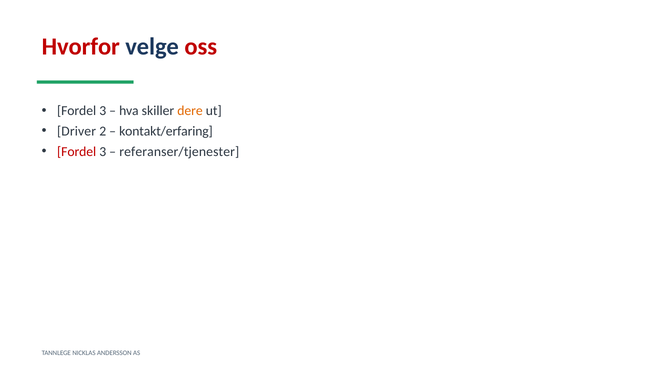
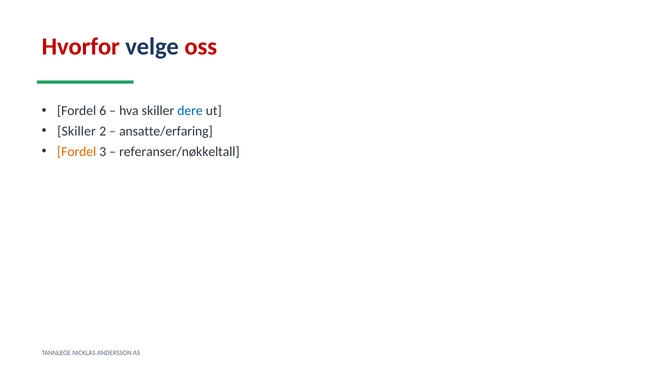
3: 3 -> 6 (103, 111)
dere colour: orange -> blue (190, 111)
Driver: Driver -> Skiller (77, 131)
kontakt/erfaring: kontakt/erfaring -> ansatte/erfaring (166, 131)
Fordel colour: red -> orange (77, 152)
referanser/tjenester: referanser/tjenester -> referanser/nøkkeltall (179, 152)
